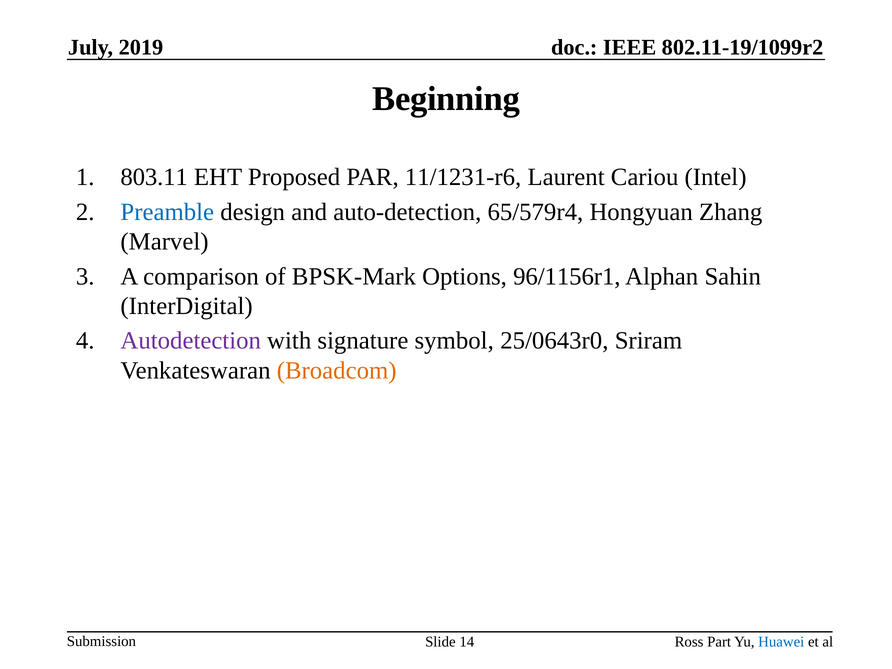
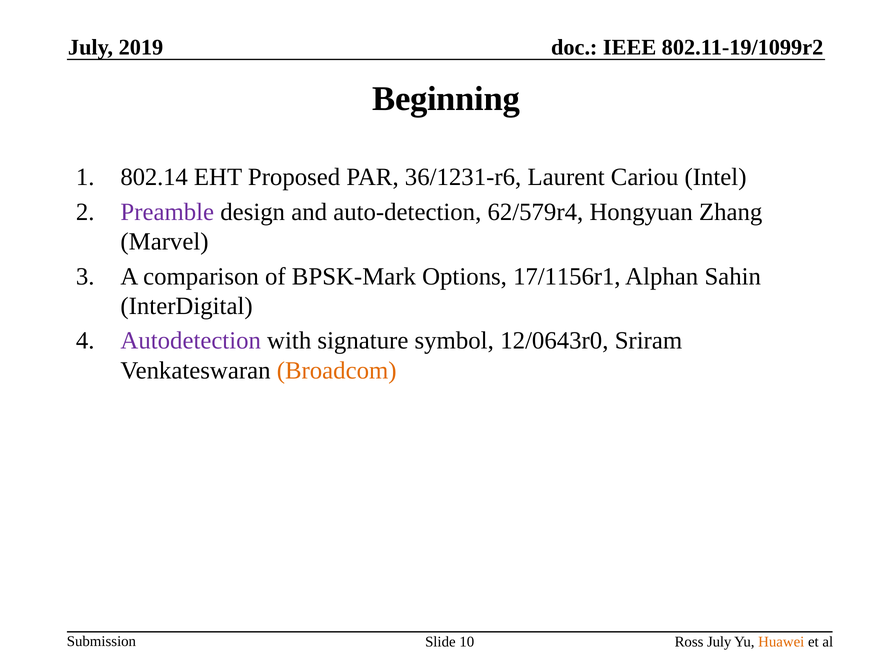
803.11: 803.11 -> 802.14 (154, 177)
11/1231-r6: 11/1231-r6 -> 36/1231-r6 (463, 177)
Preamble colour: blue -> purple (167, 212)
65/579r4: 65/579r4 -> 62/579r4 (535, 212)
96/1156r1: 96/1156r1 -> 17/1156r1 (567, 276)
25/0643r0: 25/0643r0 -> 12/0643r0 (554, 341)
14: 14 -> 10 (467, 642)
Ross Part: Part -> July (719, 642)
Huawei colour: blue -> orange (781, 642)
